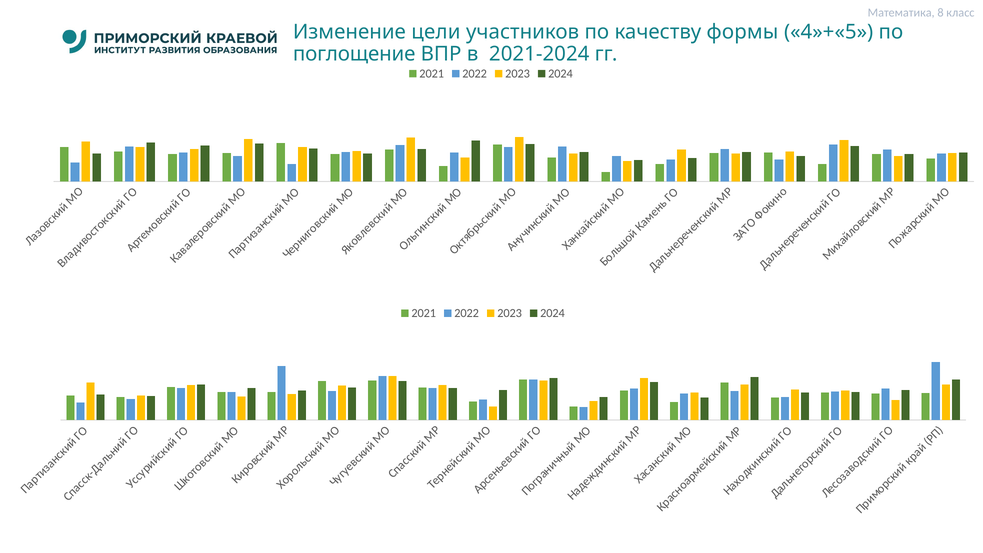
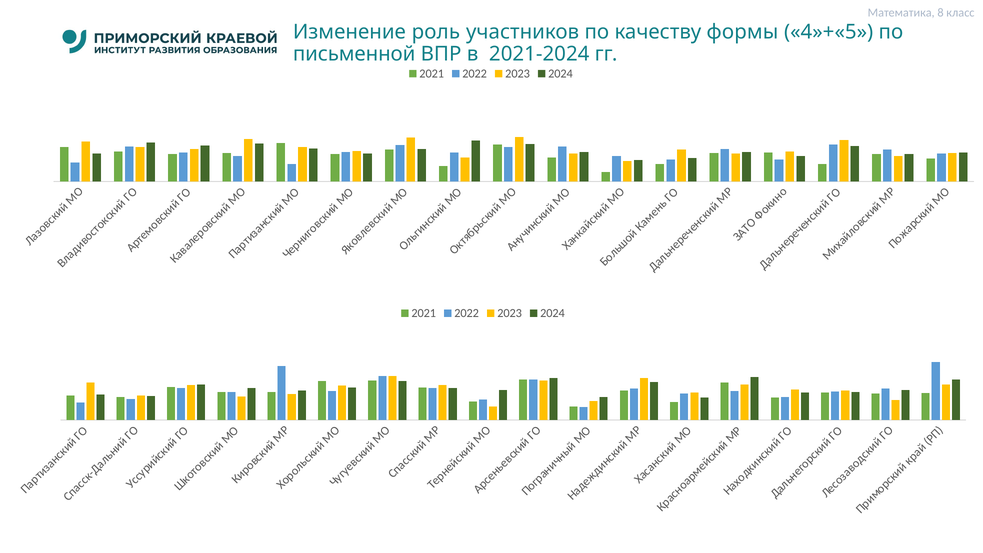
цели: цели -> роль (436, 32)
поглощение: поглощение -> письменной (354, 54)
